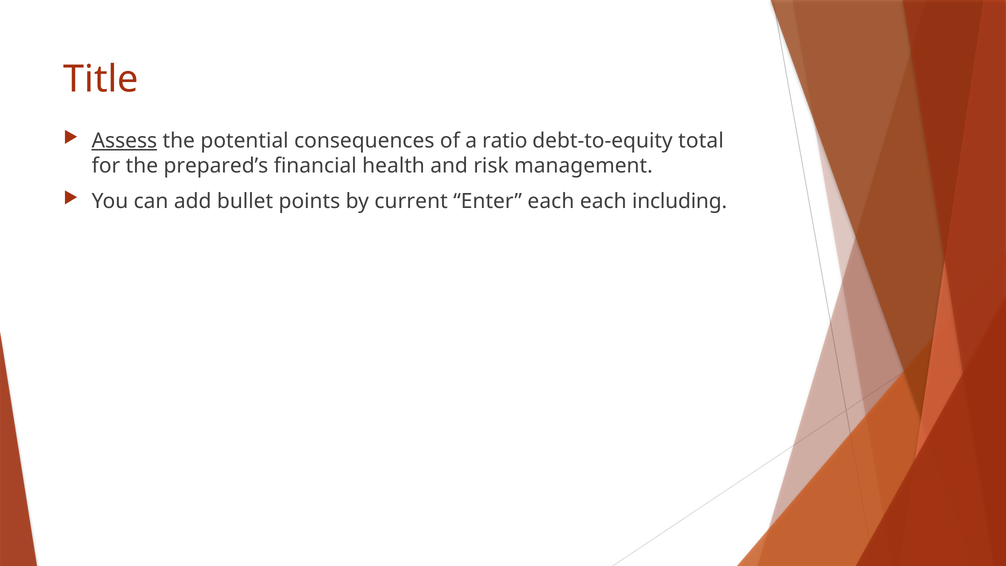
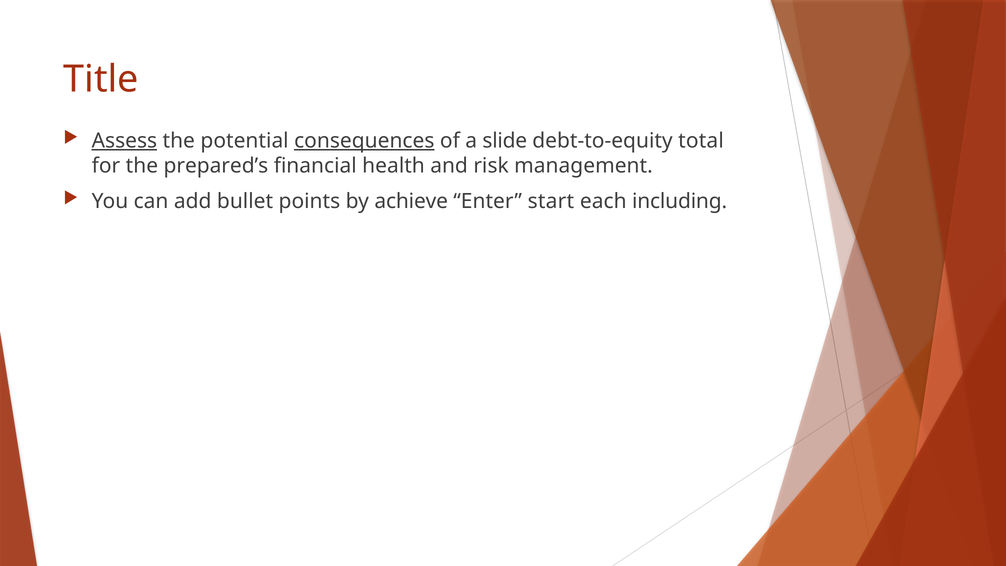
consequences underline: none -> present (364, 141)
ratio: ratio -> slide (505, 141)
current: current -> achieve (411, 201)
Enter each: each -> start (551, 201)
